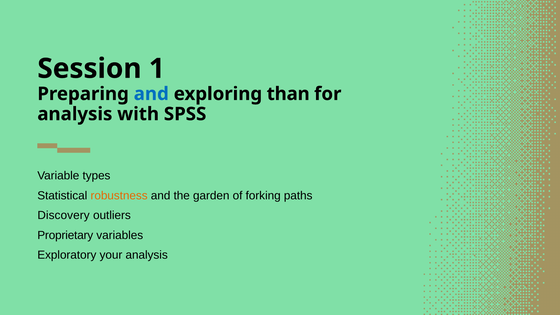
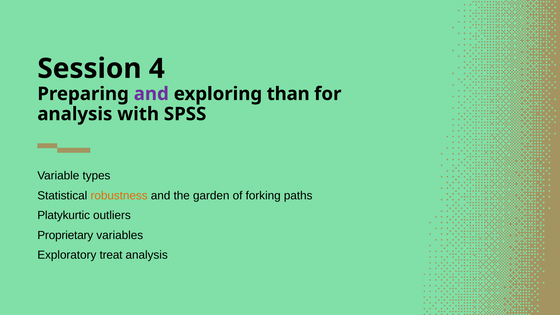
1: 1 -> 4 (157, 69)
and colour: blue -> purple (151, 94)
Discovery: Discovery -> Platykurtic (64, 215)
your: your -> treat (111, 255)
